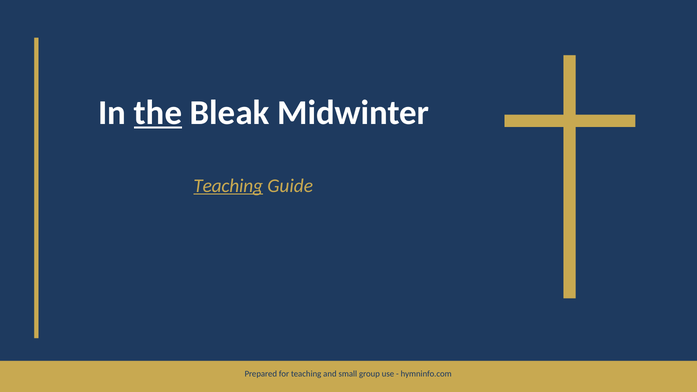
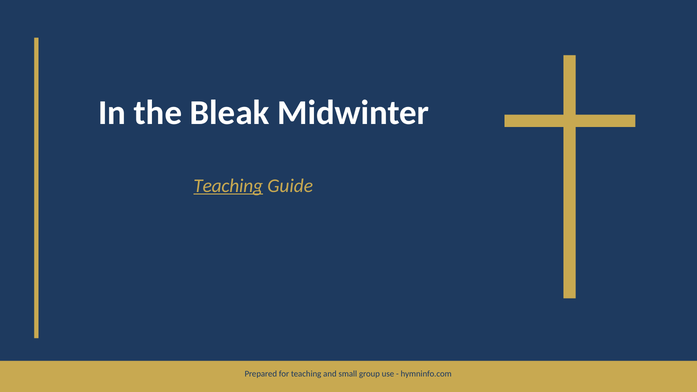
the underline: present -> none (158, 113)
